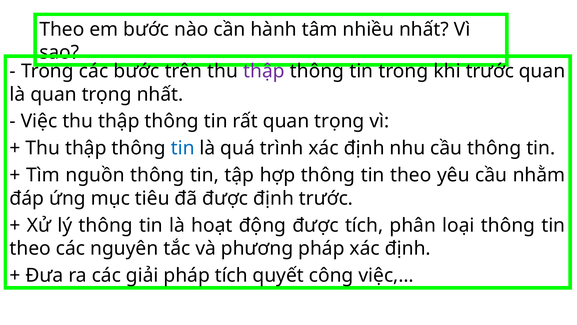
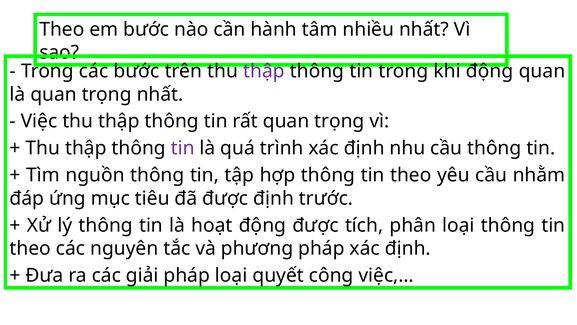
khi trước: trước -> động (490, 71)
tin colour: blue -> purple (183, 148)
pháp tích: tích -> loại (231, 275)
